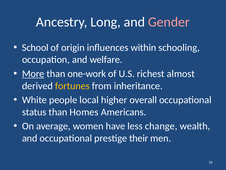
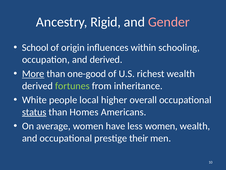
Long: Long -> Rigid (106, 22)
and welfare: welfare -> derived (106, 59)
one-work: one-work -> one-good (87, 74)
richest almost: almost -> wealth (181, 74)
fortunes colour: yellow -> light green (72, 86)
status underline: none -> present (34, 112)
less change: change -> women (161, 126)
